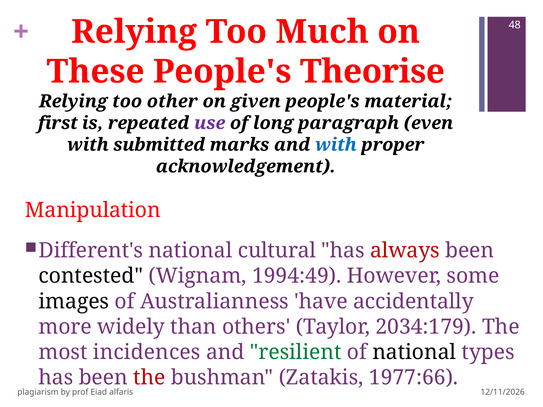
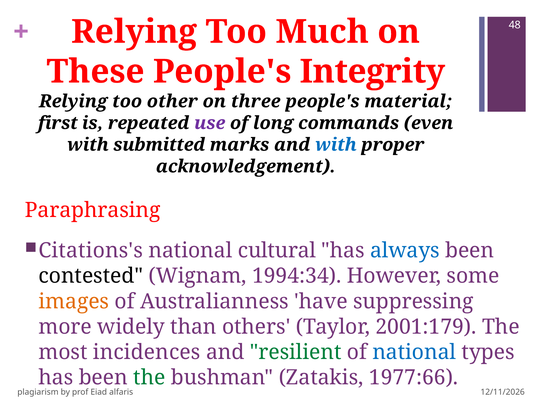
Theorise: Theorise -> Integrity (372, 72)
given: given -> three (256, 101)
paragraph: paragraph -> commands (349, 123)
Manipulation: Manipulation -> Paraphrasing (93, 210)
Different's: Different's -> Citations's (91, 251)
always colour: red -> blue (405, 251)
1994:49: 1994:49 -> 1994:34 (297, 276)
images colour: black -> orange (74, 302)
accidentally: accidentally -> suppressing (413, 302)
2034:179: 2034:179 -> 2001:179 (426, 327)
national colour: black -> blue (414, 352)
the colour: red -> green (149, 378)
